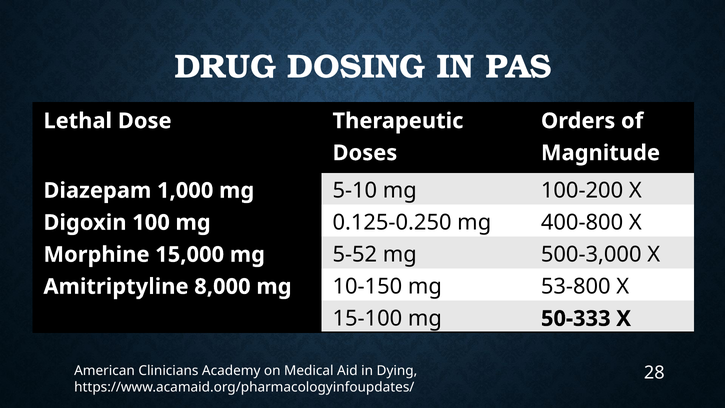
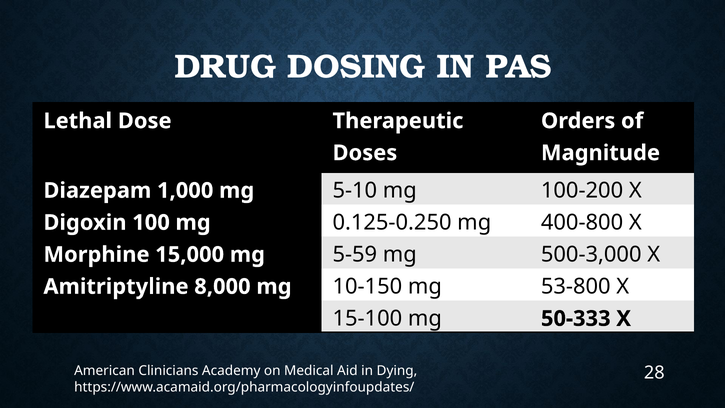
5-52: 5-52 -> 5-59 (355, 254)
